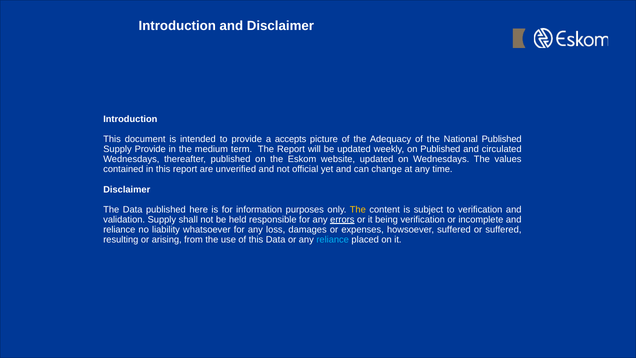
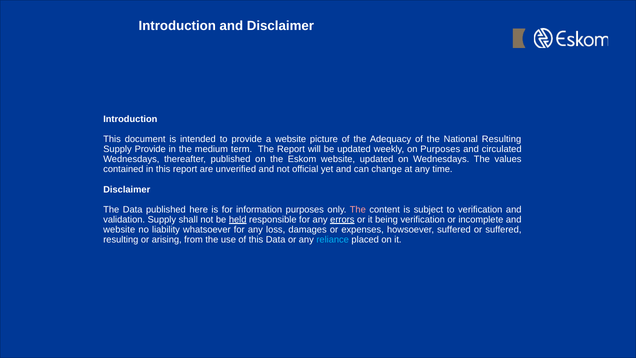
a accepts: accepts -> website (291, 139)
National Published: Published -> Resulting (502, 139)
on Published: Published -> Purposes (440, 149)
The colour: yellow -> pink (358, 209)
held underline: none -> present (238, 219)
reliance: reliance -> website (119, 229)
